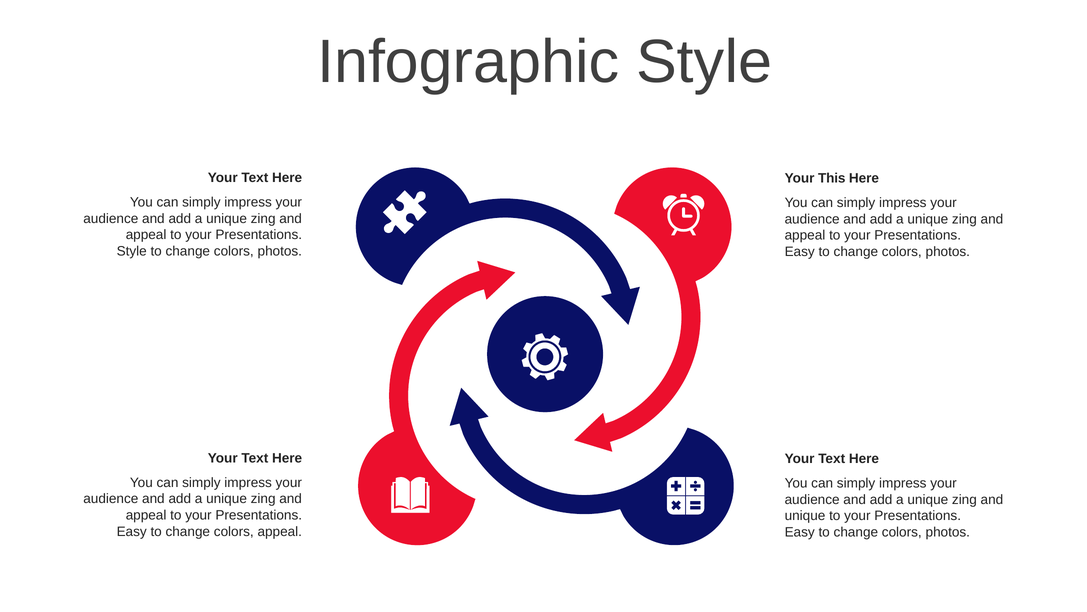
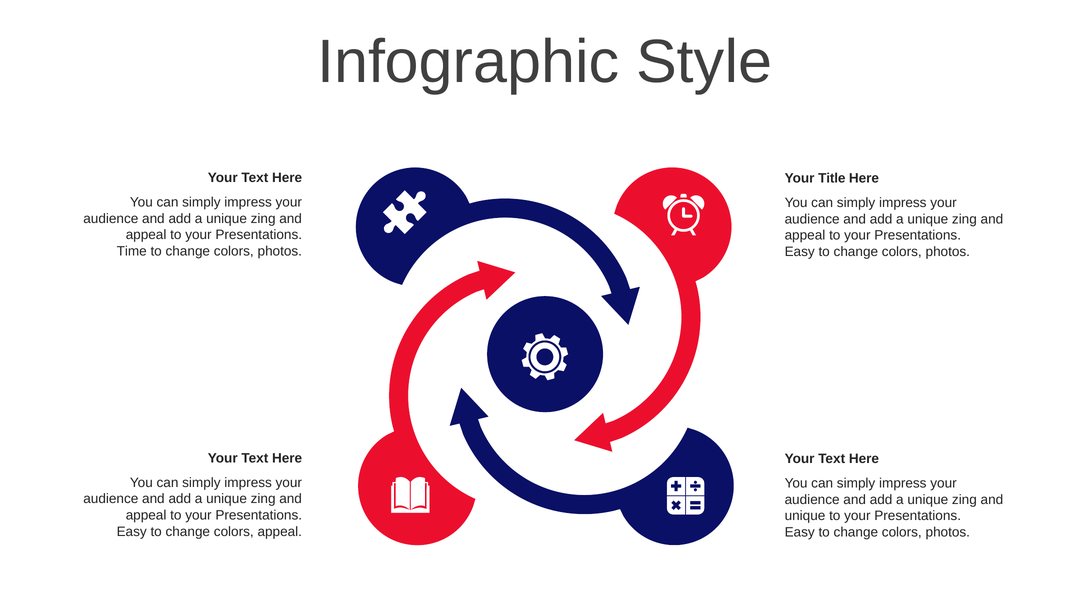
This: This -> Title (832, 178)
Style: Style -> Time (132, 251)
